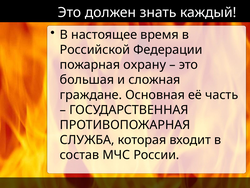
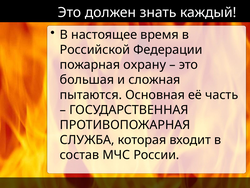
граждане: граждане -> пытаются (91, 95)
